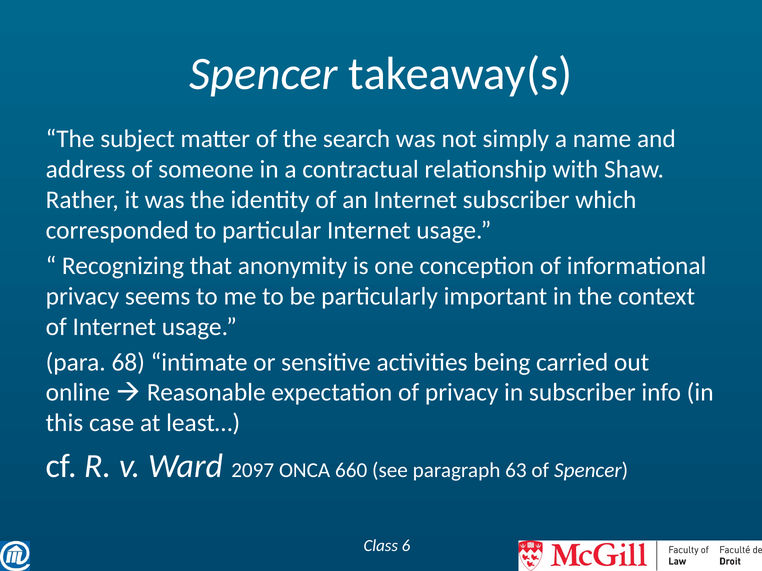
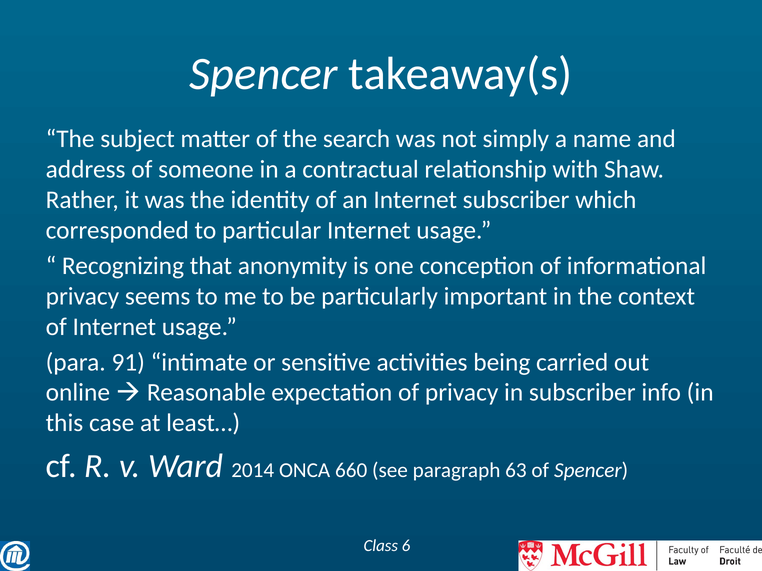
68: 68 -> 91 (128, 362)
2097: 2097 -> 2014 (253, 471)
